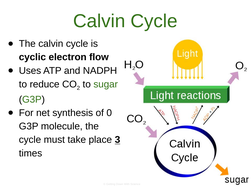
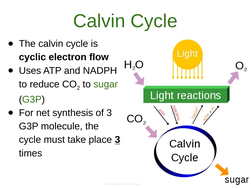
of 0: 0 -> 3 (109, 113)
